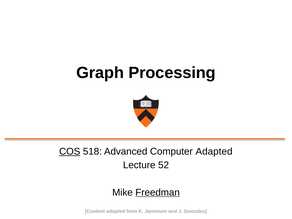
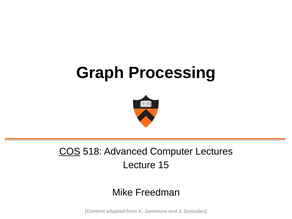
Computer Adapted: Adapted -> Lectures (214, 152)
52: 52 -> 15 (164, 165)
Freedman underline: present -> none (158, 192)
